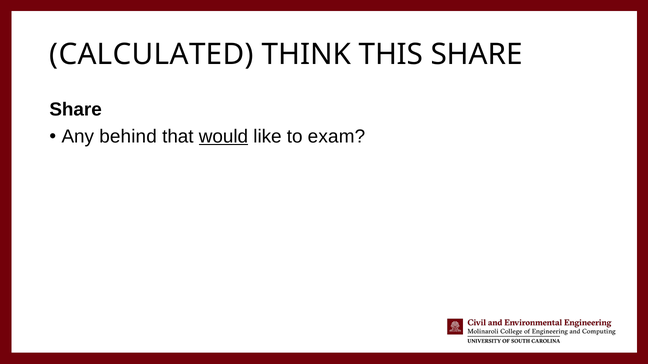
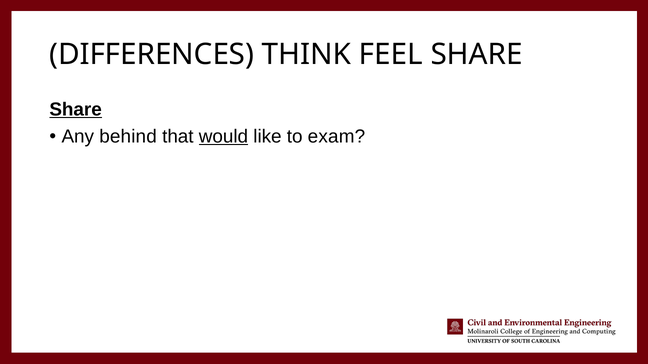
CALCULATED: CALCULATED -> DIFFERENCES (152, 54)
THIS: THIS -> FEEL (391, 54)
Share underline: none -> present (76, 110)
